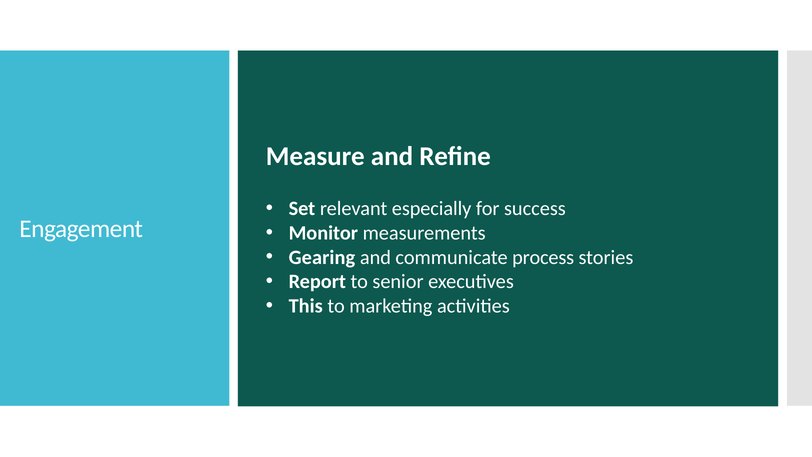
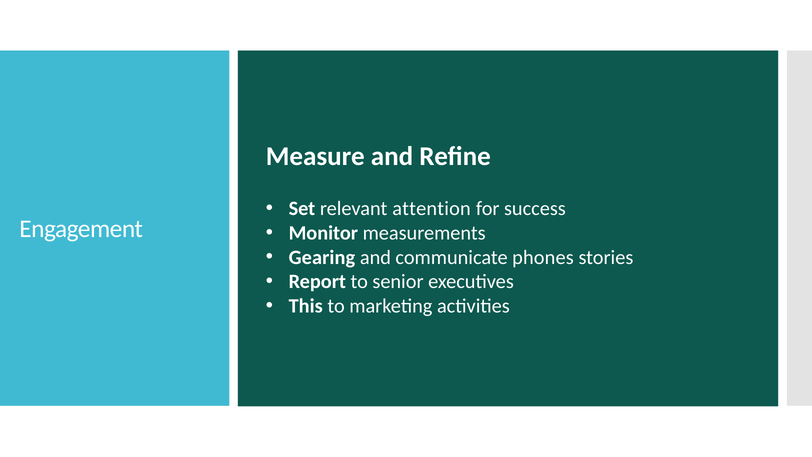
especially: especially -> attention (431, 209)
process: process -> phones (543, 257)
